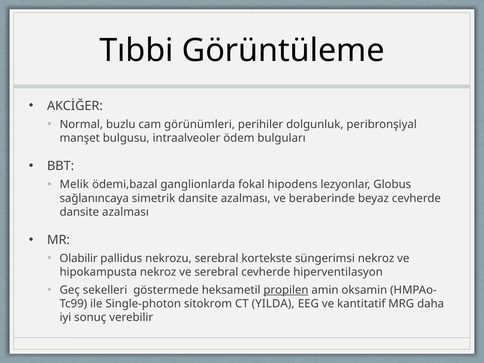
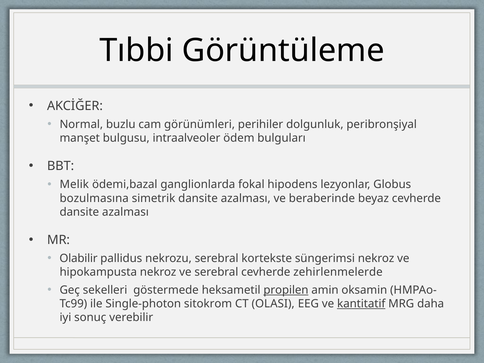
sağlanıncaya: sağlanıncaya -> bozulmasına (94, 198)
hiperventilasyon: hiperventilasyon -> zehirlenmelerde (338, 272)
YILDA: YILDA -> OLASI (273, 304)
kantitatif underline: none -> present (361, 304)
